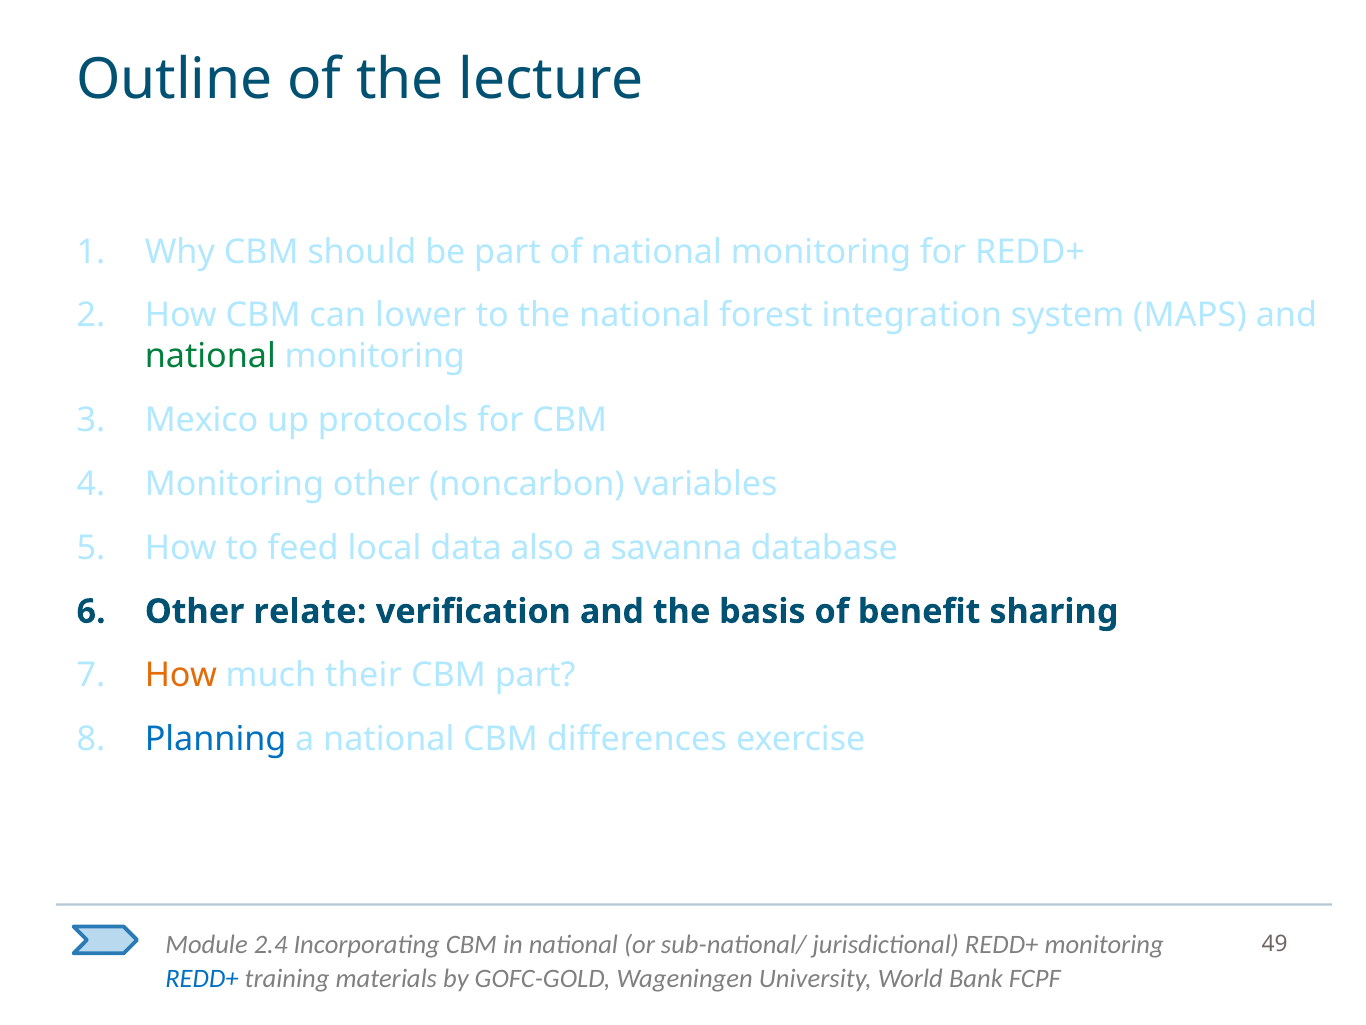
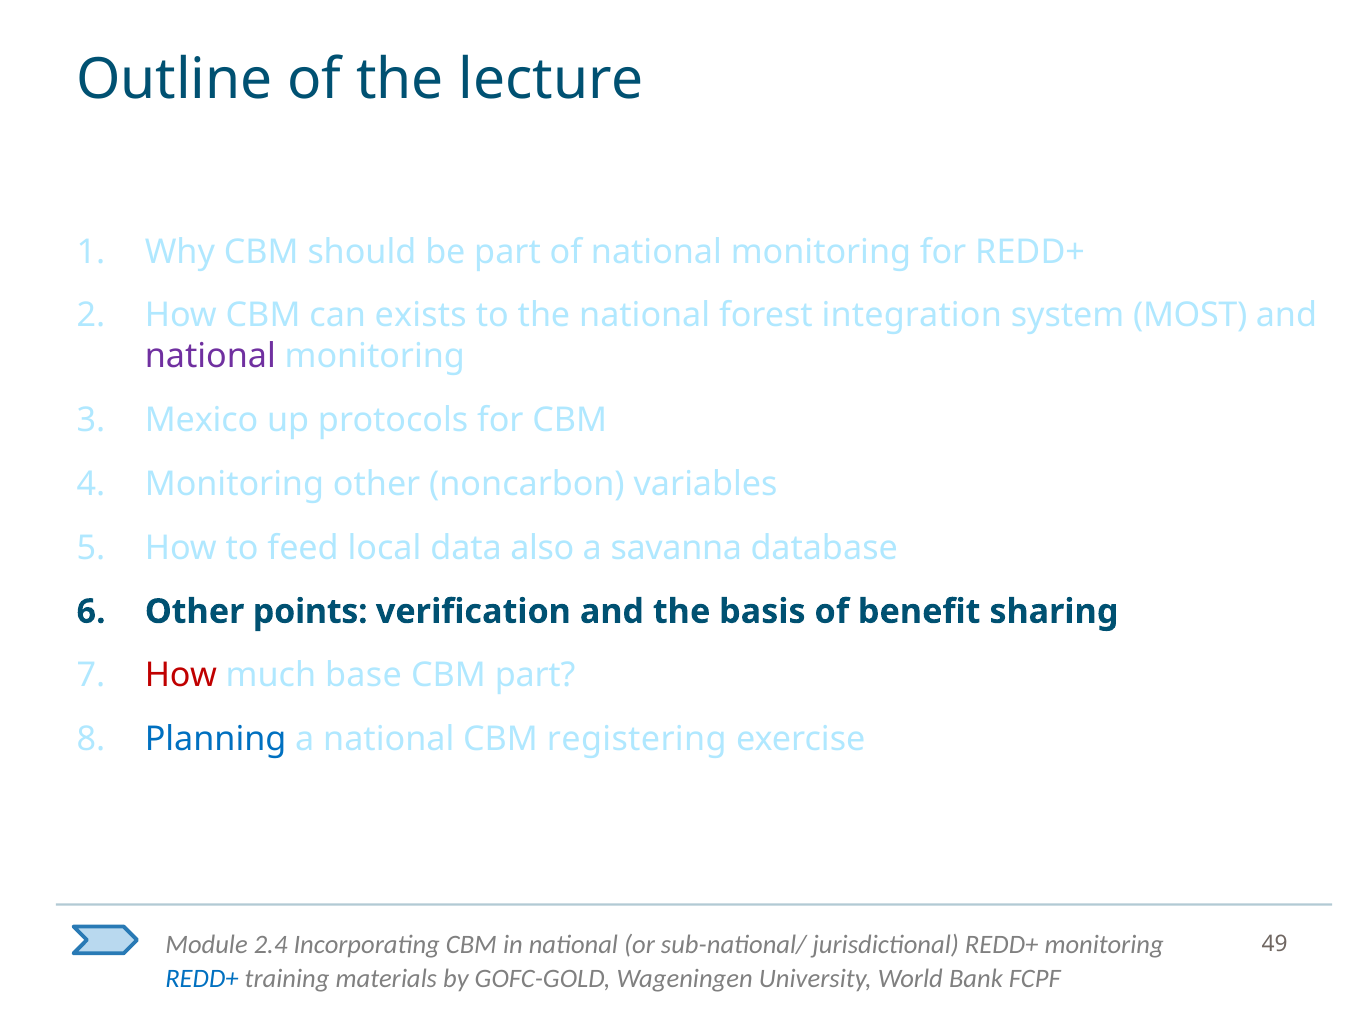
lower: lower -> exists (421, 315)
MAPS: MAPS -> MOST (1190, 315)
national colour: green -> purple (210, 356)
relate: relate -> points (310, 611)
How colour: orange -> red (181, 675)
their: their -> base (364, 675)
differences: differences -> registering (637, 739)
